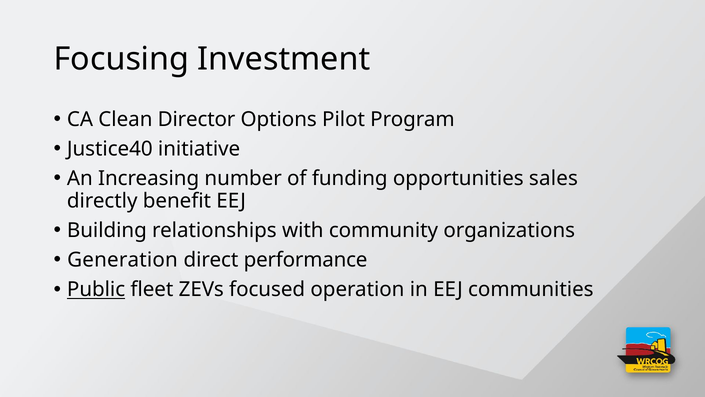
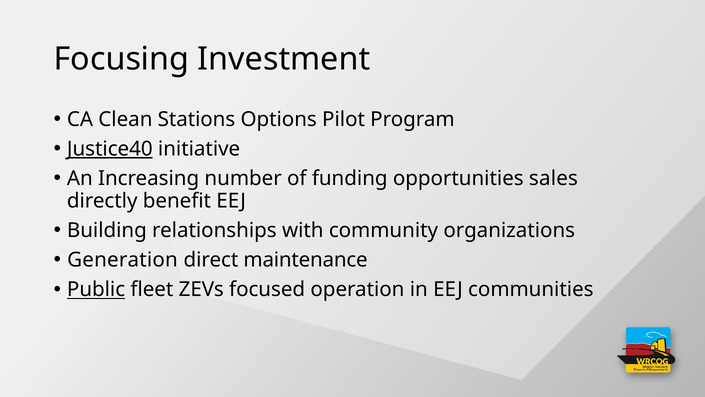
Director: Director -> Stations (196, 119)
Justice40 underline: none -> present (110, 149)
performance: performance -> maintenance (306, 260)
